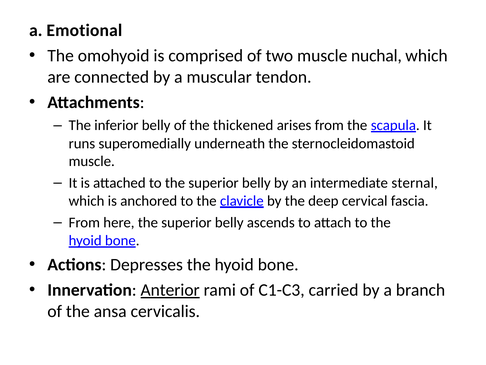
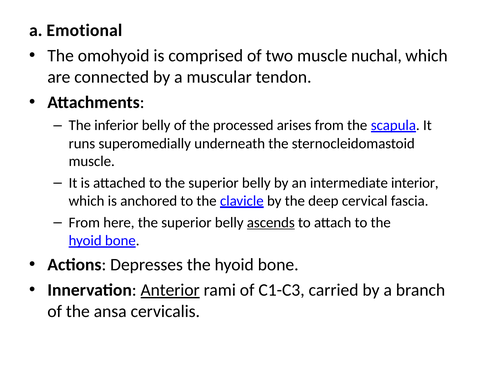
thickened: thickened -> processed (243, 125)
sternal: sternal -> interior (415, 183)
ascends underline: none -> present (271, 222)
